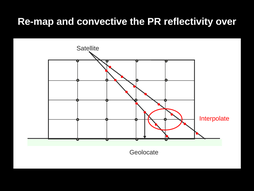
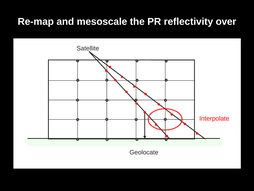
convective: convective -> mesoscale (102, 22)
